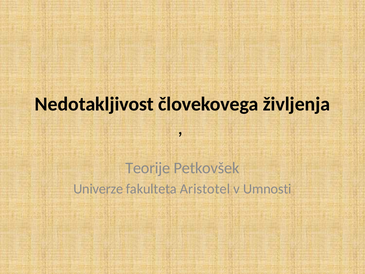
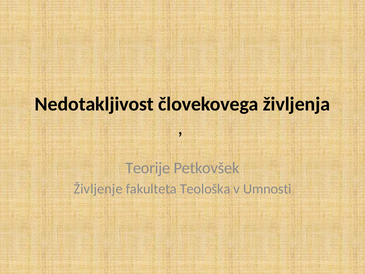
Univerze: Univerze -> Življenje (98, 189)
Aristotel: Aristotel -> Teološka (205, 189)
